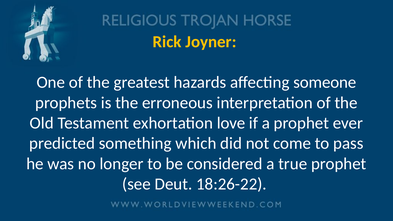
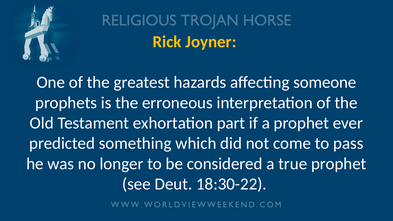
love: love -> part (231, 123)
18:26-22: 18:26-22 -> 18:30-22 (231, 184)
